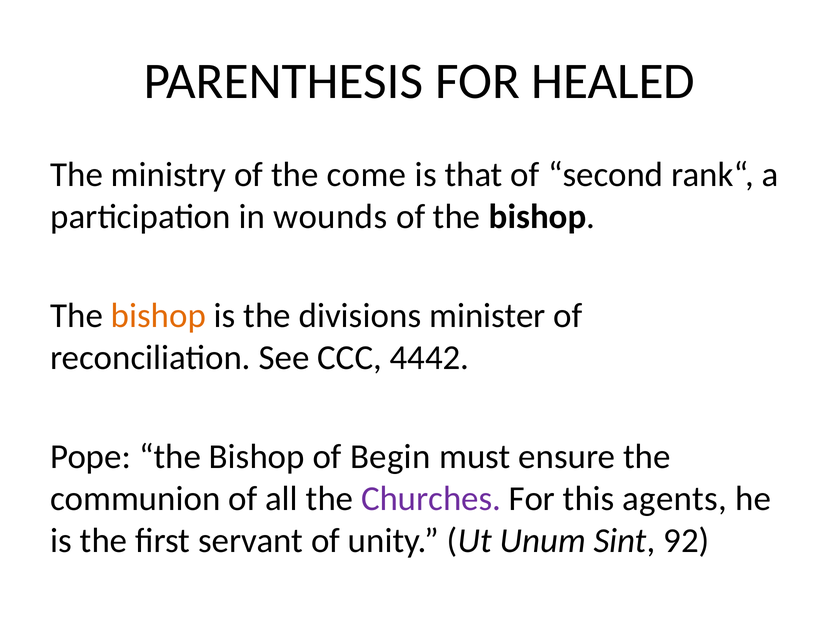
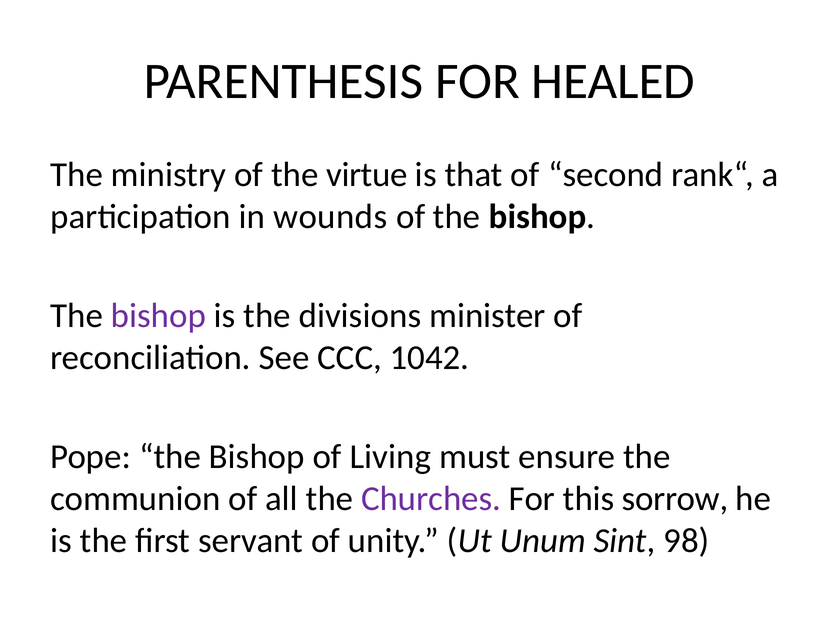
come: come -> virtue (367, 174)
bishop colour: orange -> purple (158, 315)
4442: 4442 -> 1042 (429, 357)
Begin: Begin -> Living (390, 456)
agents: agents -> sorrow (675, 498)
92: 92 -> 98 (686, 540)
